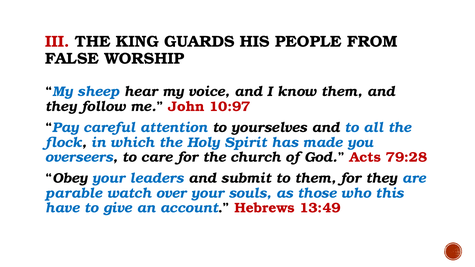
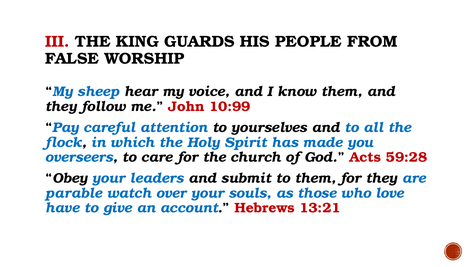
10:97: 10:97 -> 10:99 (230, 107)
79:28: 79:28 -> 59:28 (407, 157)
this: this -> love (390, 193)
13:49: 13:49 -> 13:21 (320, 208)
